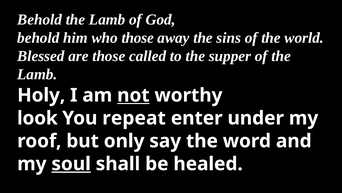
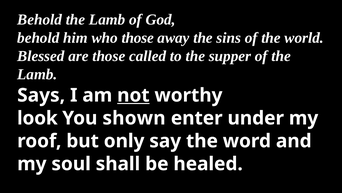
Holy: Holy -> Says (41, 95)
repeat: repeat -> shown (134, 118)
soul underline: present -> none (71, 163)
